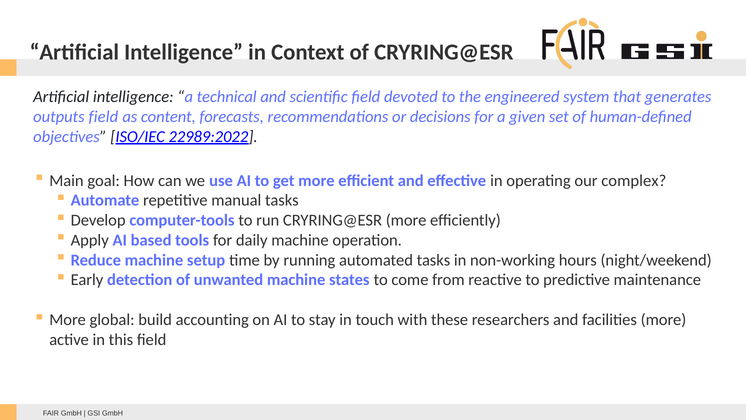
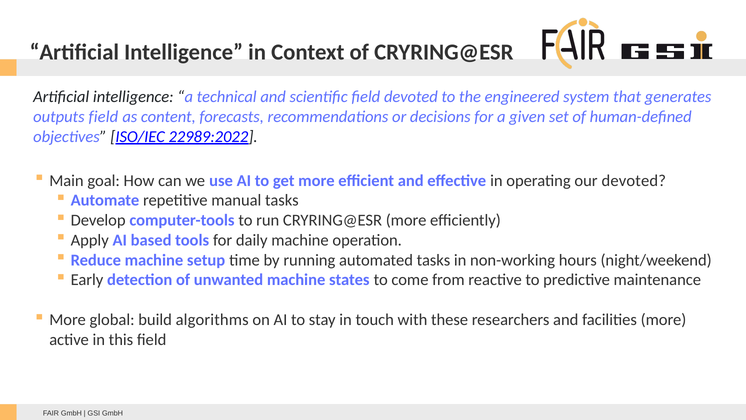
our complex: complex -> devoted (634, 180)
accounting: accounting -> algorithms (212, 320)
